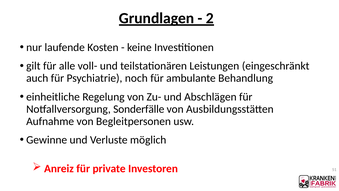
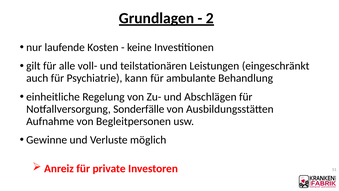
noch: noch -> kann (136, 78)
